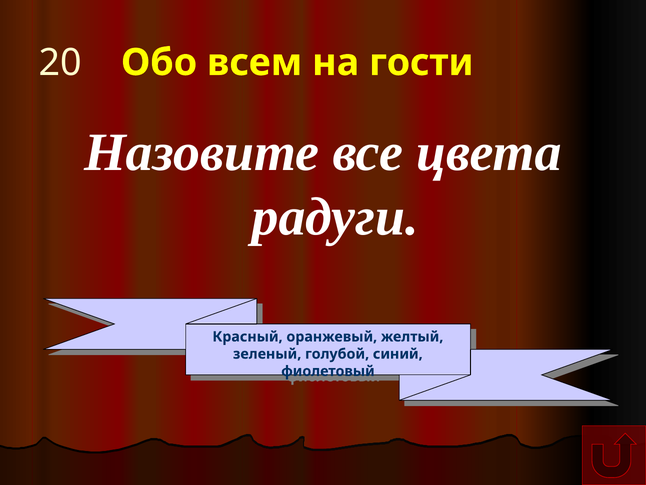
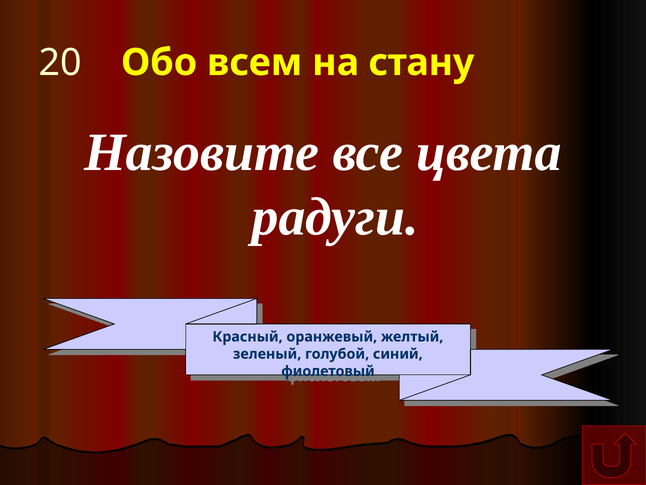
гости: гости -> стану (421, 63)
